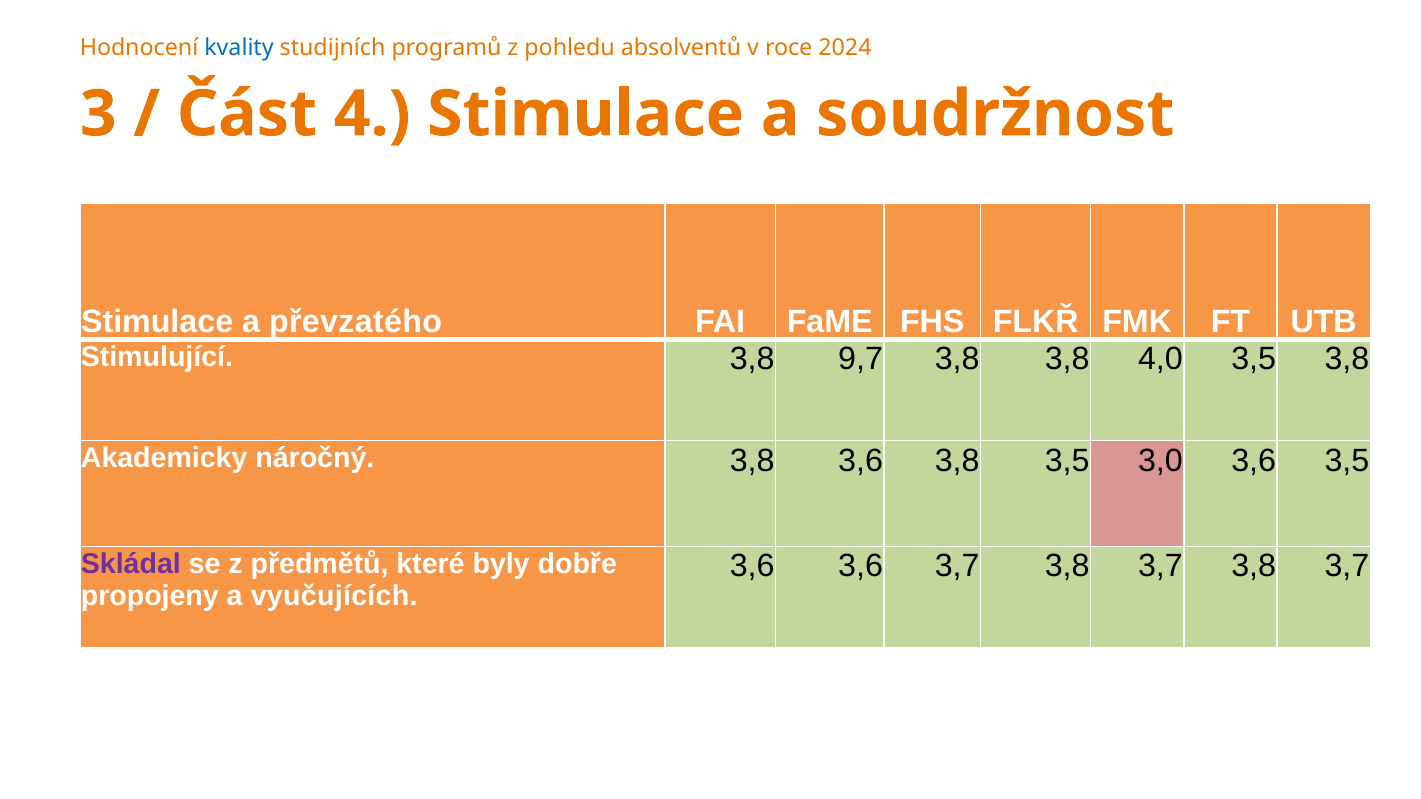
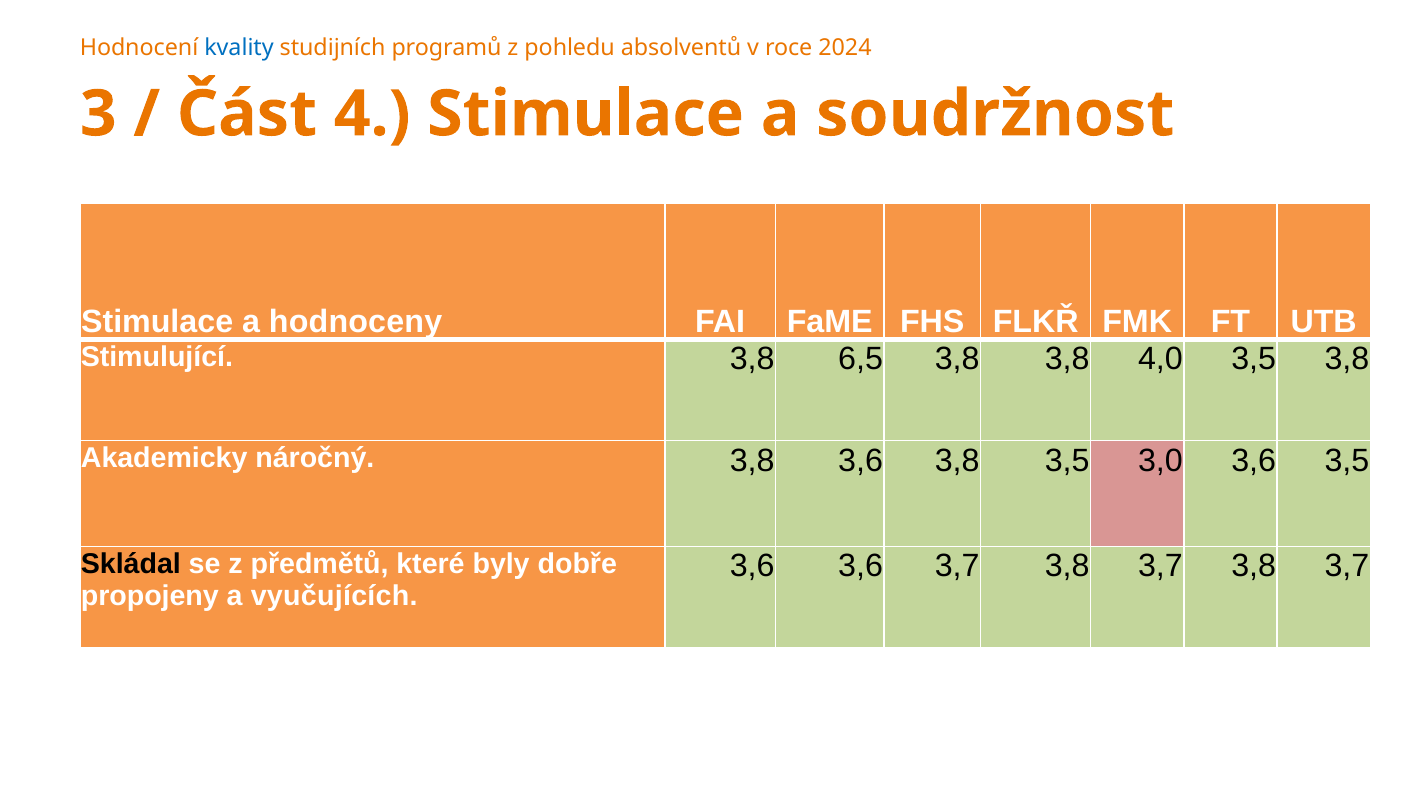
převzatého: převzatého -> hodnoceny (356, 322)
9,7: 9,7 -> 6,5 (861, 359)
Skládal colour: purple -> black (131, 564)
